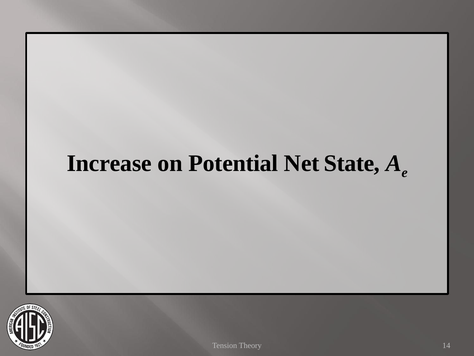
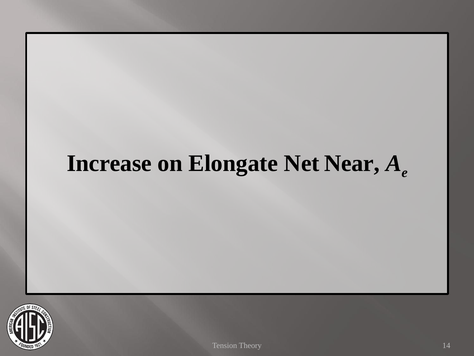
Potential: Potential -> Elongate (233, 163)
State: State -> Near (352, 163)
